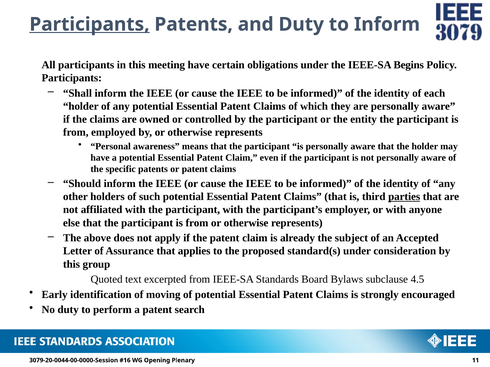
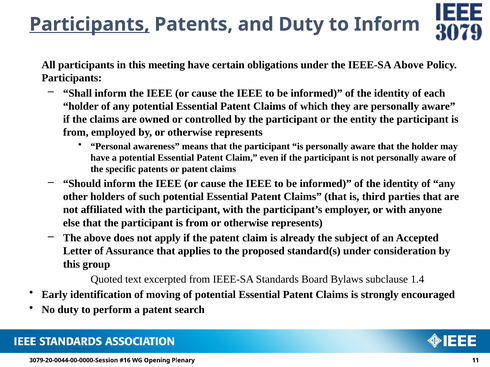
IEEE-SA Begins: Begins -> Above (409, 65)
parties underline: present -> none (404, 197)
4.5: 4.5 -> 1.4 (417, 280)
